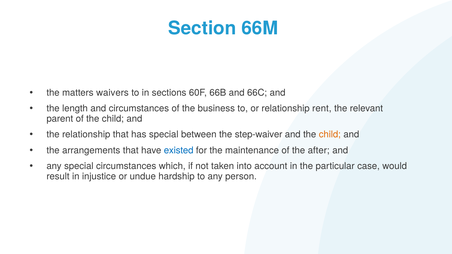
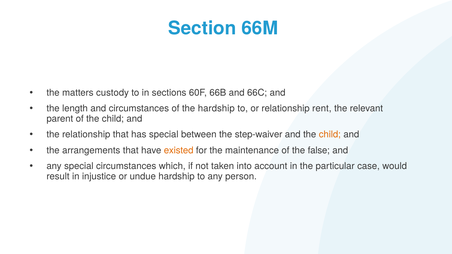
waivers: waivers -> custody (112, 93)
the business: business -> hardship (216, 109)
existed colour: blue -> orange (179, 150)
after: after -> false (319, 150)
